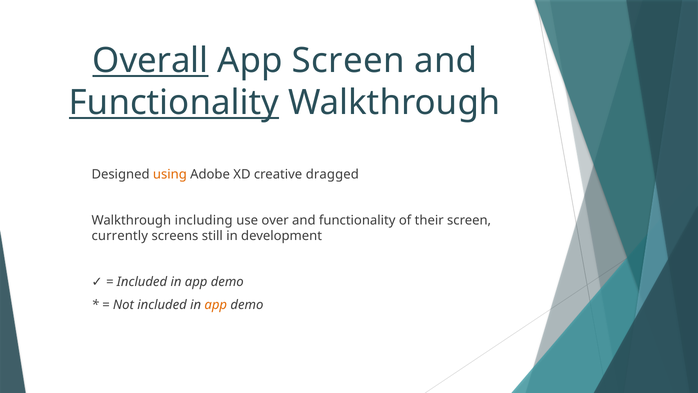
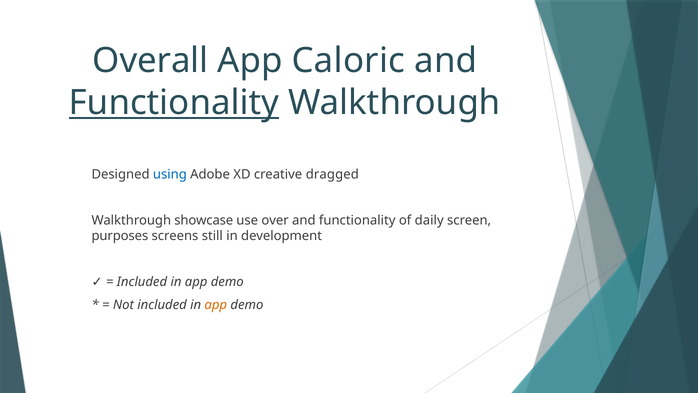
Overall underline: present -> none (150, 61)
App Screen: Screen -> Caloric (348, 61)
using colour: orange -> blue (170, 174)
including: including -> showcase (204, 220)
their: their -> daily (429, 220)
currently: currently -> purposes (120, 236)
